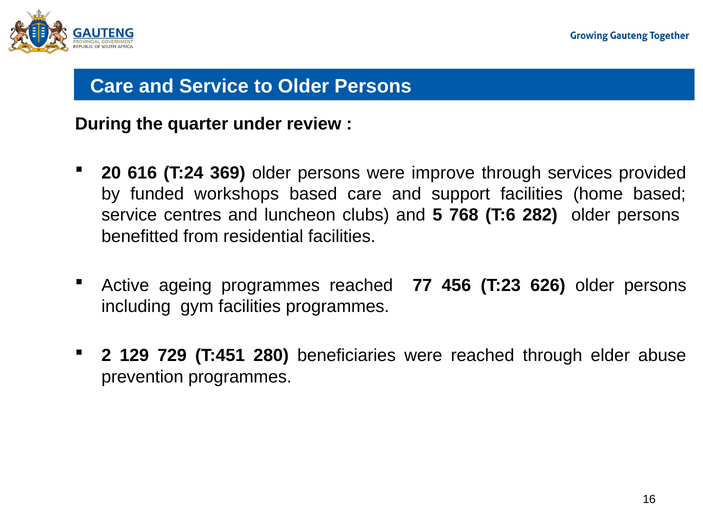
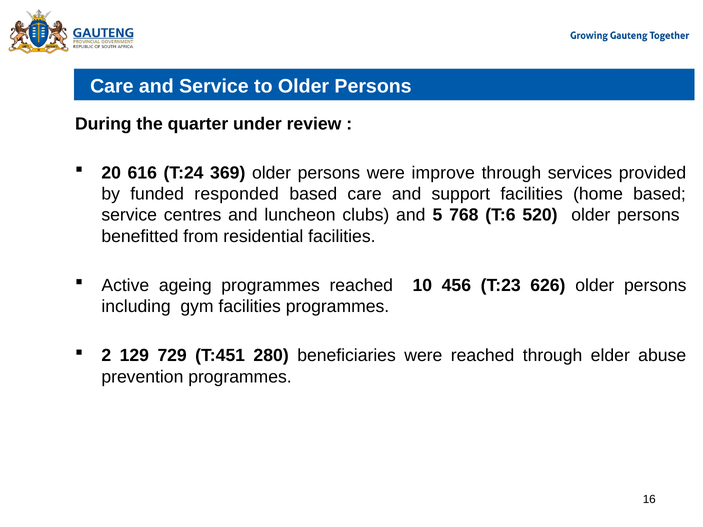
workshops: workshops -> responded (237, 194)
282: 282 -> 520 (540, 215)
77: 77 -> 10 (422, 286)
